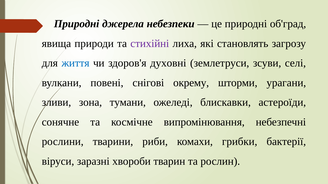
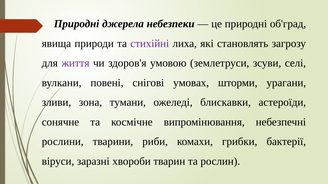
життя colour: blue -> purple (75, 63)
духовні: духовні -> умовою (168, 63)
окрему: окрему -> умовах (191, 83)
